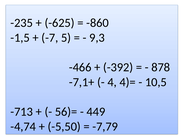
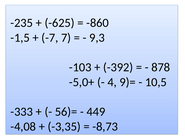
5: 5 -> 7 (66, 38)
-466: -466 -> -103 (80, 67)
-7,1+: -7,1+ -> -5,0+ (82, 82)
4)=: 4)= -> 9)= (128, 82)
-713: -713 -> -333 (22, 112)
-4,74: -4,74 -> -4,08 (23, 126)
-5,50: -5,50 -> -3,35 (64, 126)
-7,79: -7,79 -> -8,73 (105, 126)
